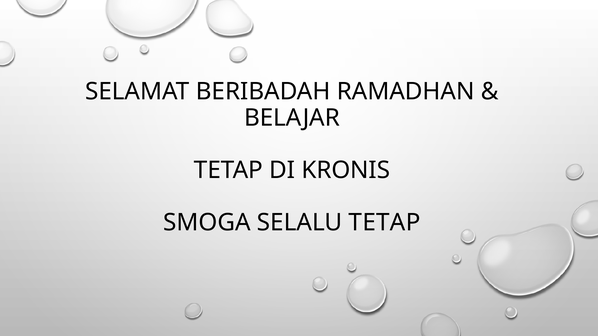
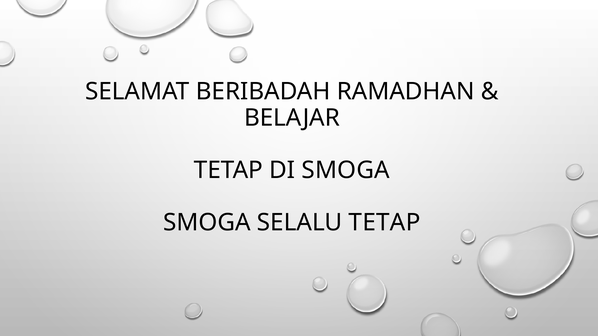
DI KRONIS: KRONIS -> SMOGA (346, 170)
